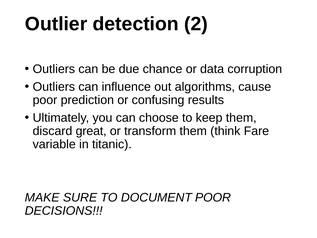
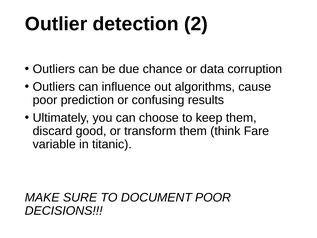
great: great -> good (91, 131)
